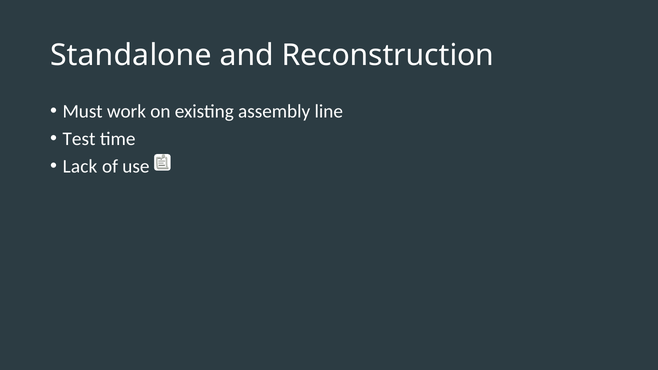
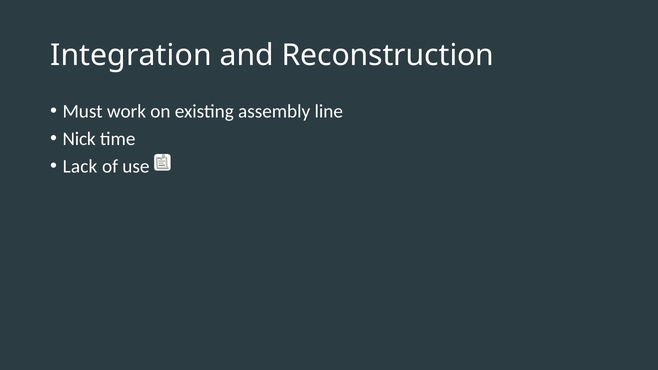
Standalone: Standalone -> Integration (131, 55)
Test: Test -> Nick (79, 139)
